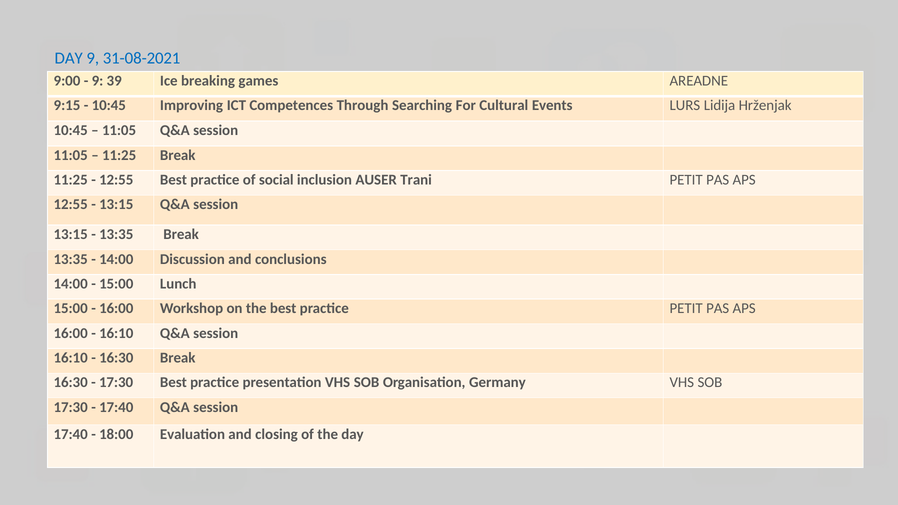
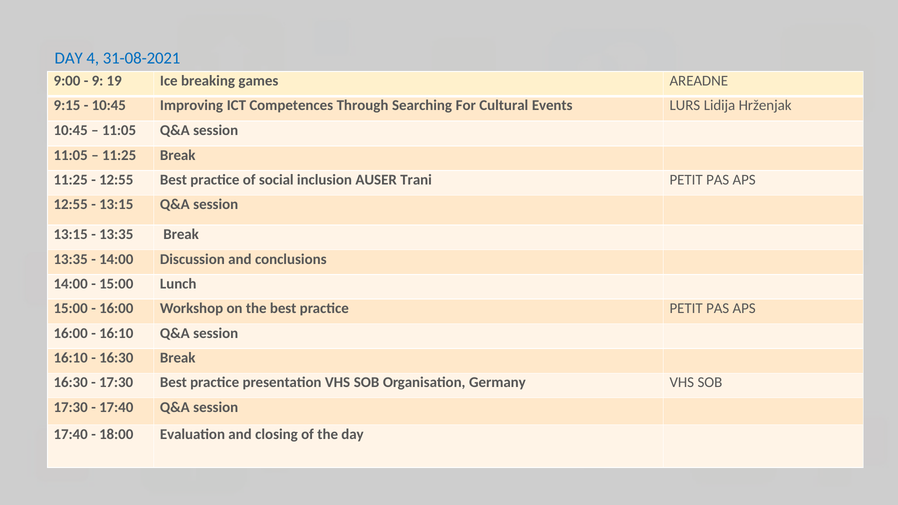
DAY 9: 9 -> 4 (93, 58)
39: 39 -> 19 (114, 81)
